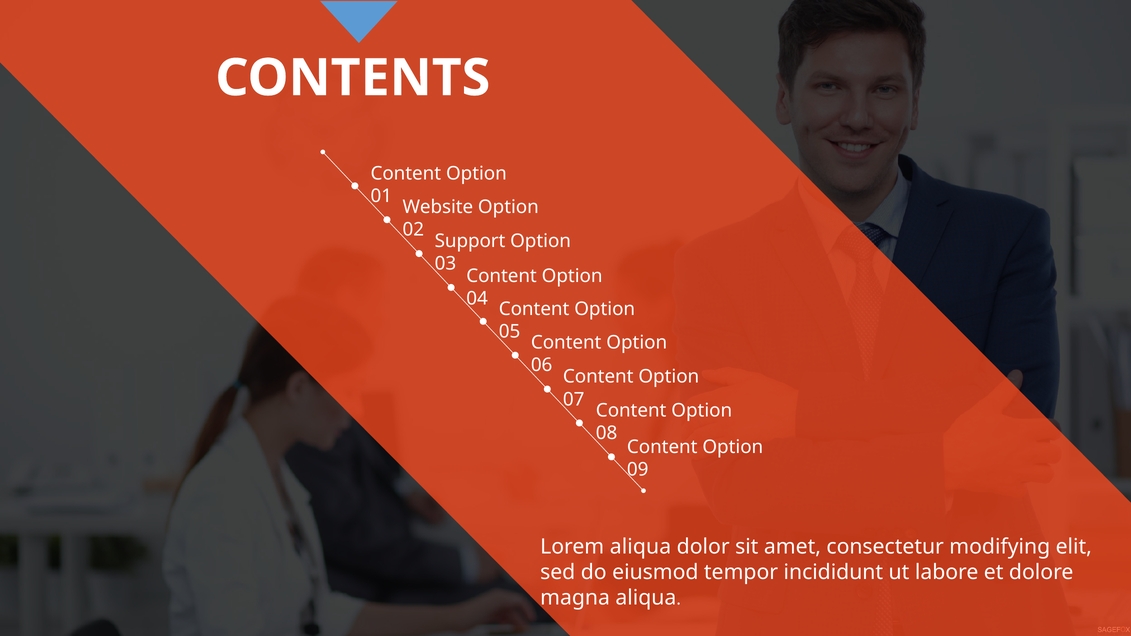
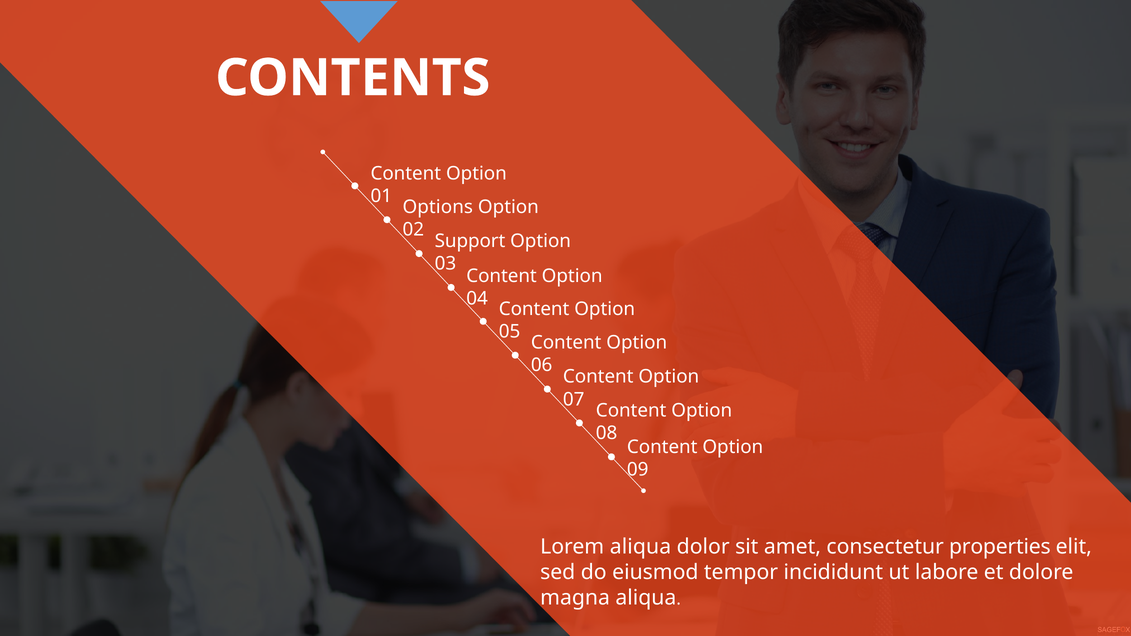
Website: Website -> Options (438, 207)
modifying: modifying -> properties (1000, 547)
